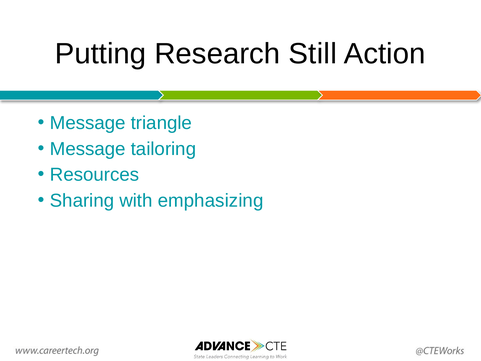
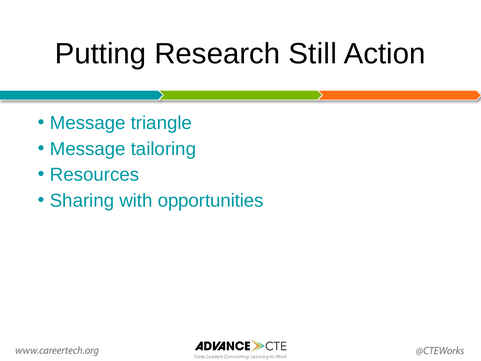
emphasizing: emphasizing -> opportunities (211, 200)
